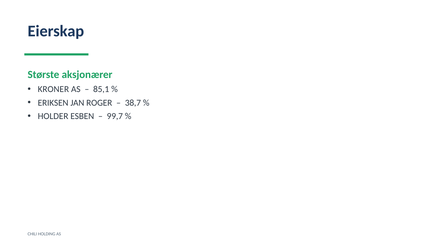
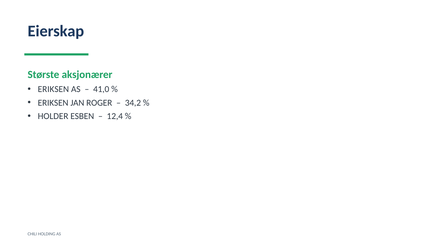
KRONER: KRONER -> ERIKSEN (53, 89)
85,1: 85,1 -> 41,0 (101, 89)
38,7: 38,7 -> 34,2 (133, 103)
99,7: 99,7 -> 12,4 (115, 116)
